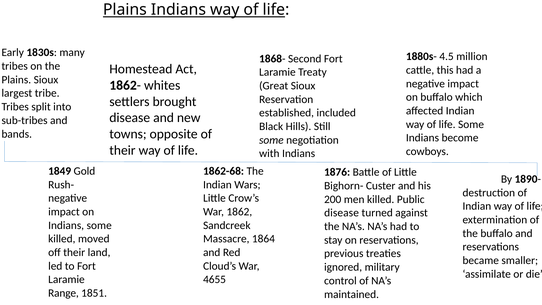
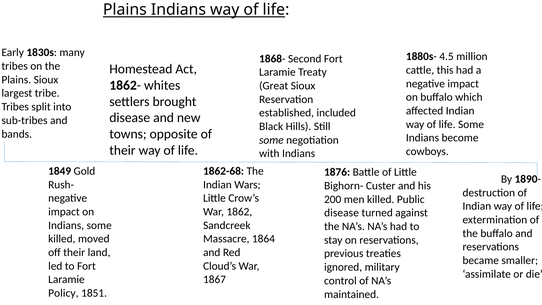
4655: 4655 -> 1867 (215, 279)
Range: Range -> Policy (63, 293)
